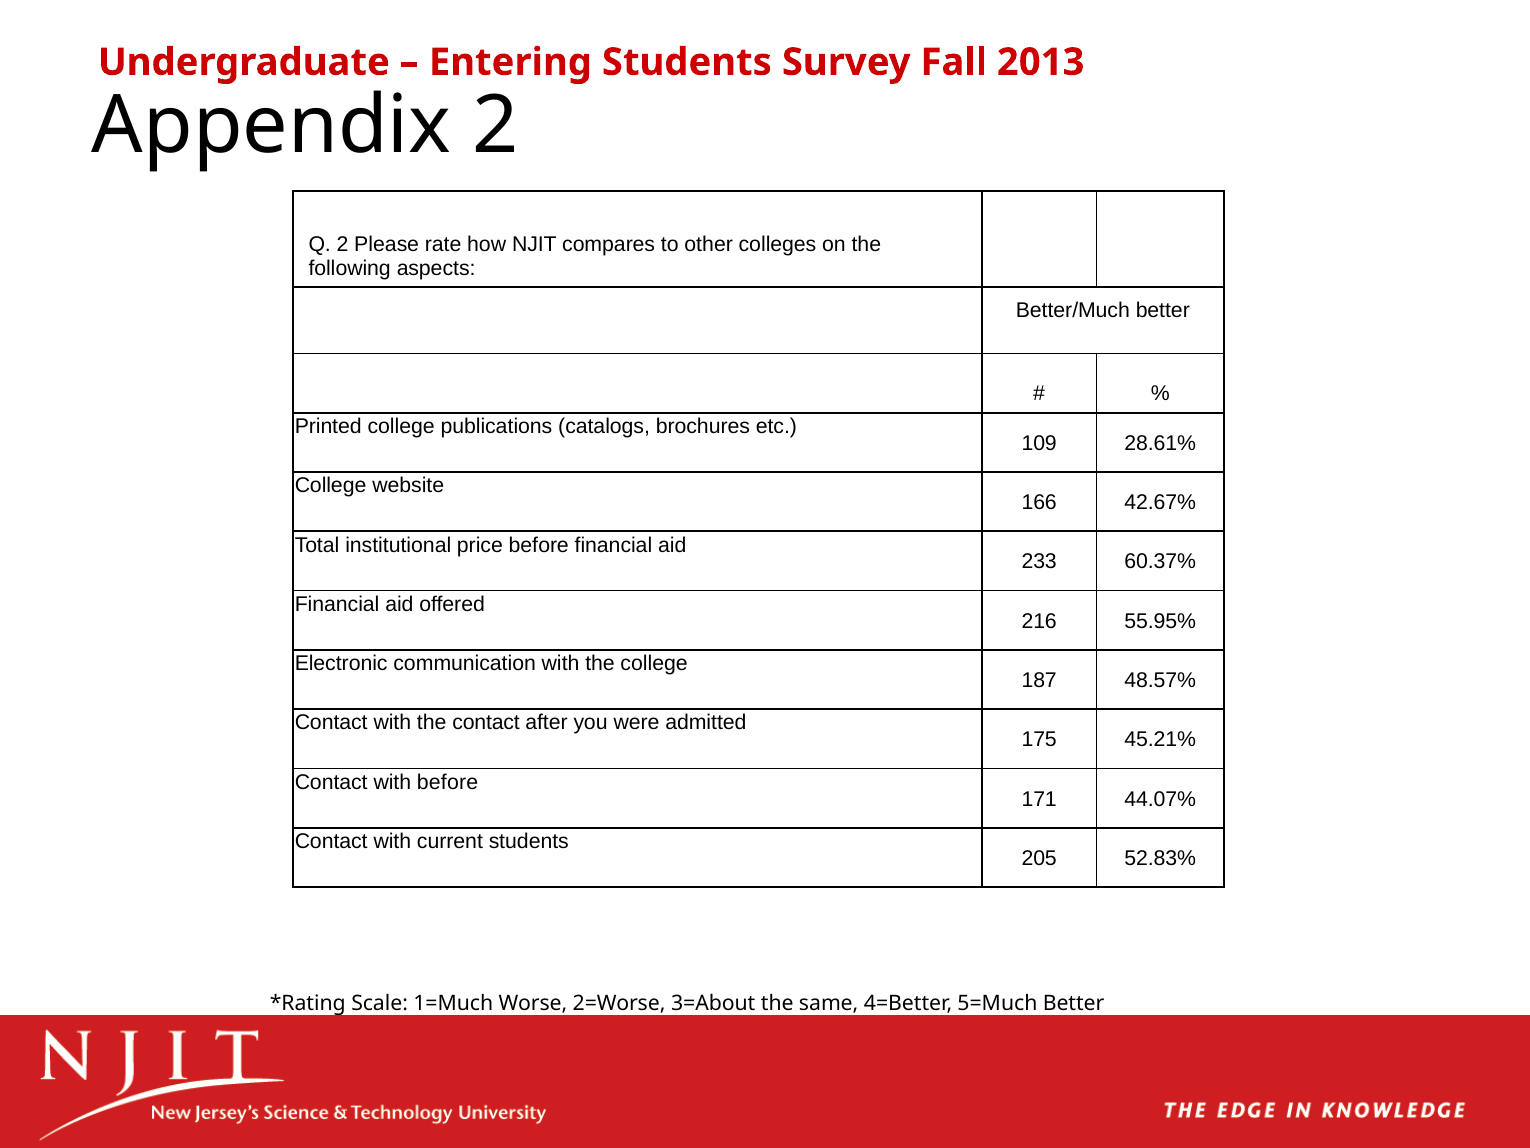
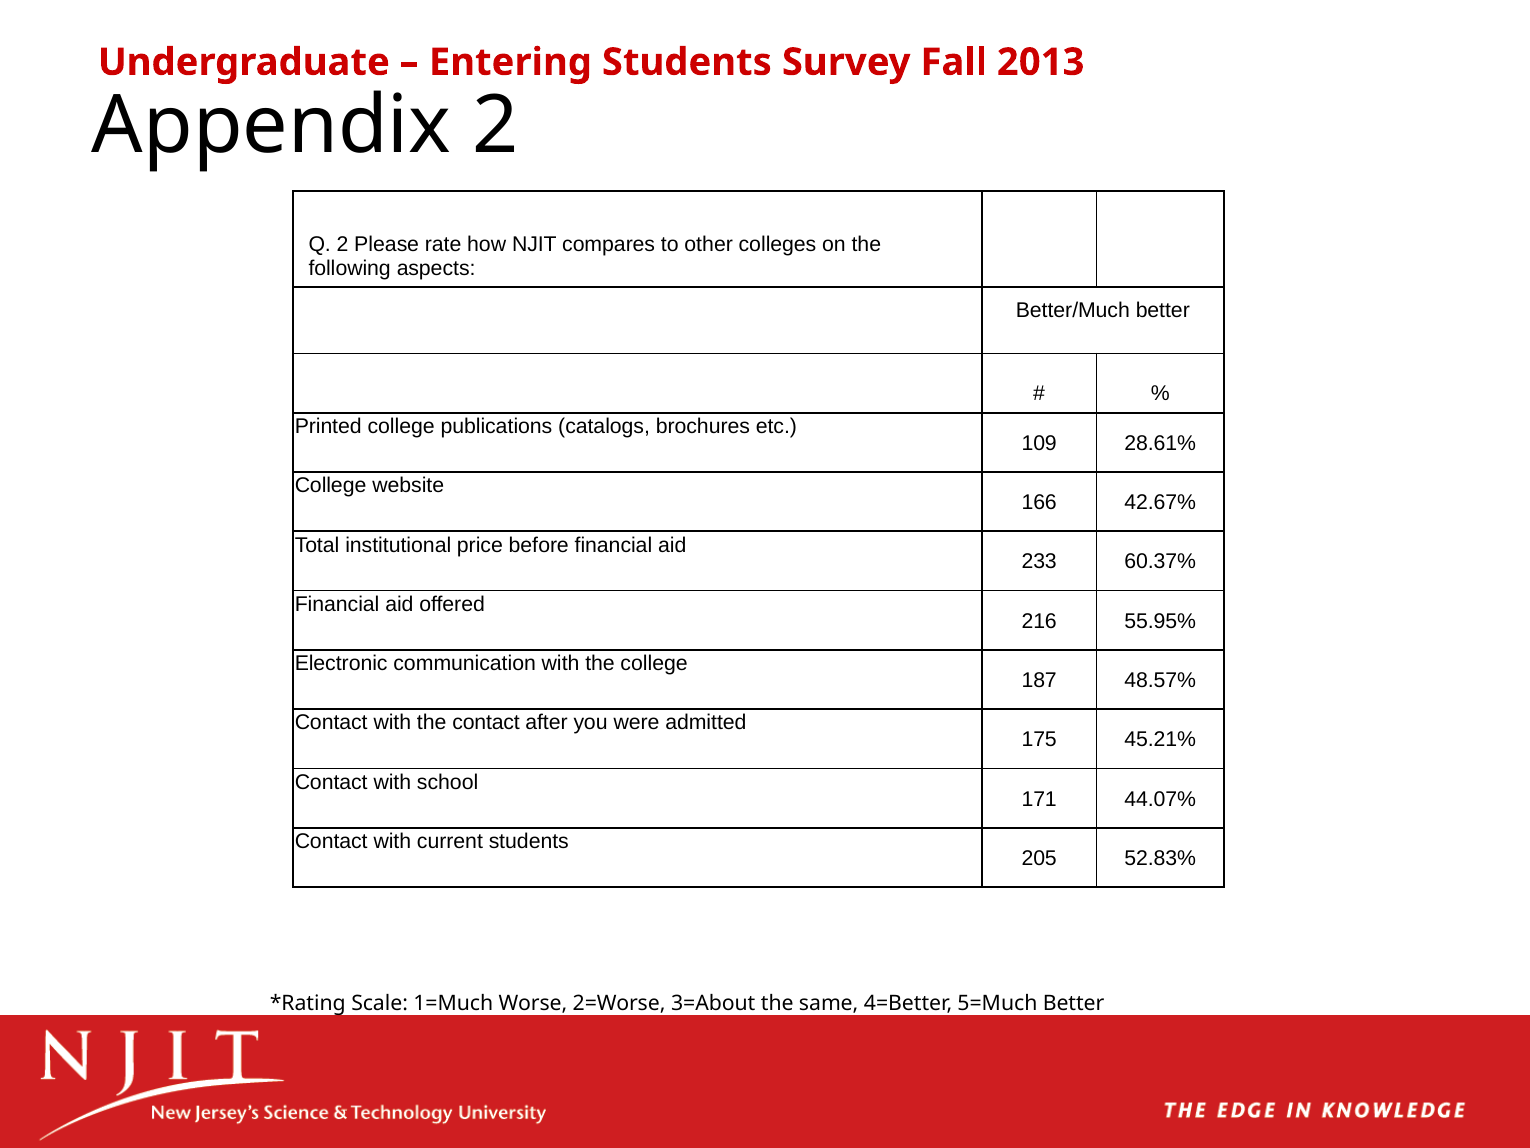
with before: before -> school (448, 782)
